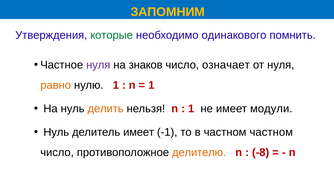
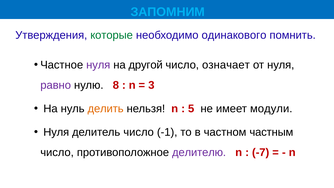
ЗАПОМНИМ colour: yellow -> light blue (168, 12)
знаков: знаков -> другой (146, 65)
равно colour: orange -> purple (56, 85)
нулю 1: 1 -> 8 (116, 85)
1: 1 -> 3 (151, 85)
1: 1 -> 5 (191, 109)
Нуль: Нуль -> Нуля (56, 132)
делитель имеет: имеет -> число (139, 132)
частном частном: частном -> частным (271, 132)
делителю colour: orange -> purple (199, 152)
-8: -8 -> -7 (261, 152)
